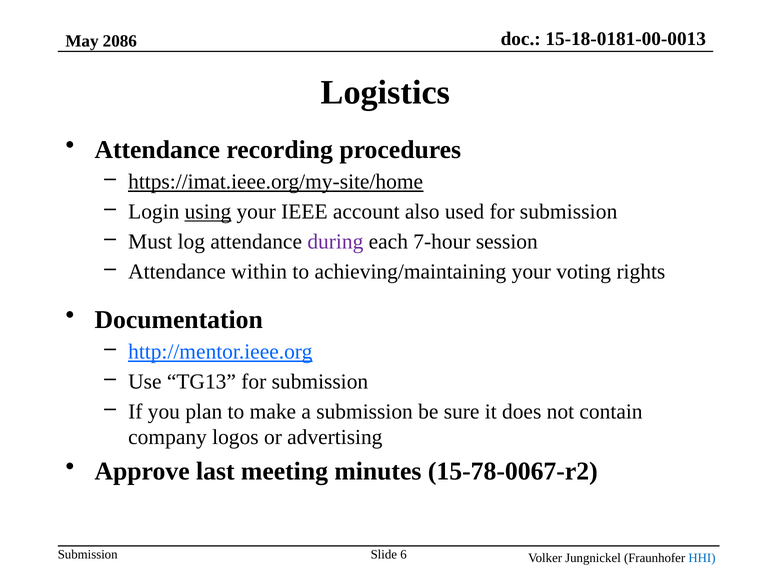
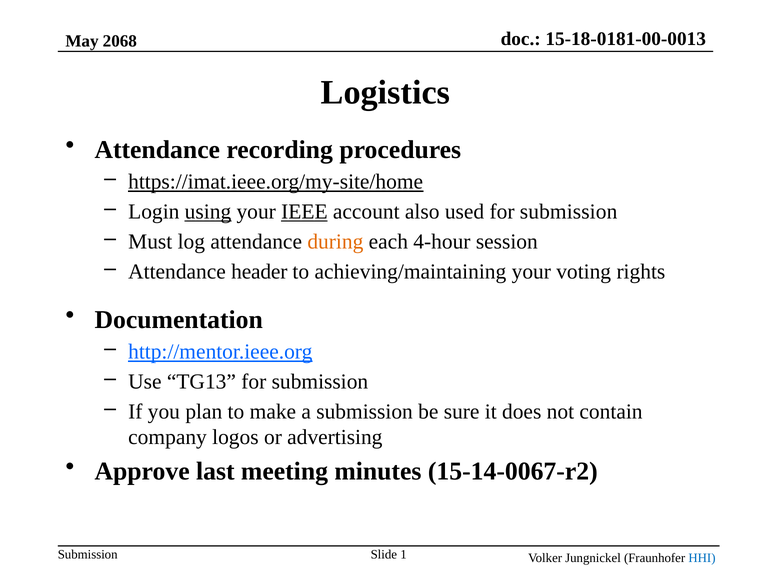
2086: 2086 -> 2068 (120, 41)
IEEE underline: none -> present (304, 212)
during colour: purple -> orange (335, 242)
7-hour: 7-hour -> 4-hour (442, 242)
within: within -> header (259, 272)
15-78-0067-r2: 15-78-0067-r2 -> 15-14-0067-r2 (513, 471)
6: 6 -> 1 (403, 555)
